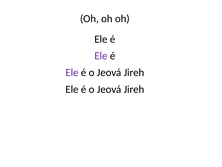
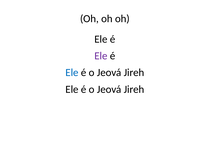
Ele colour: purple -> blue (72, 72)
